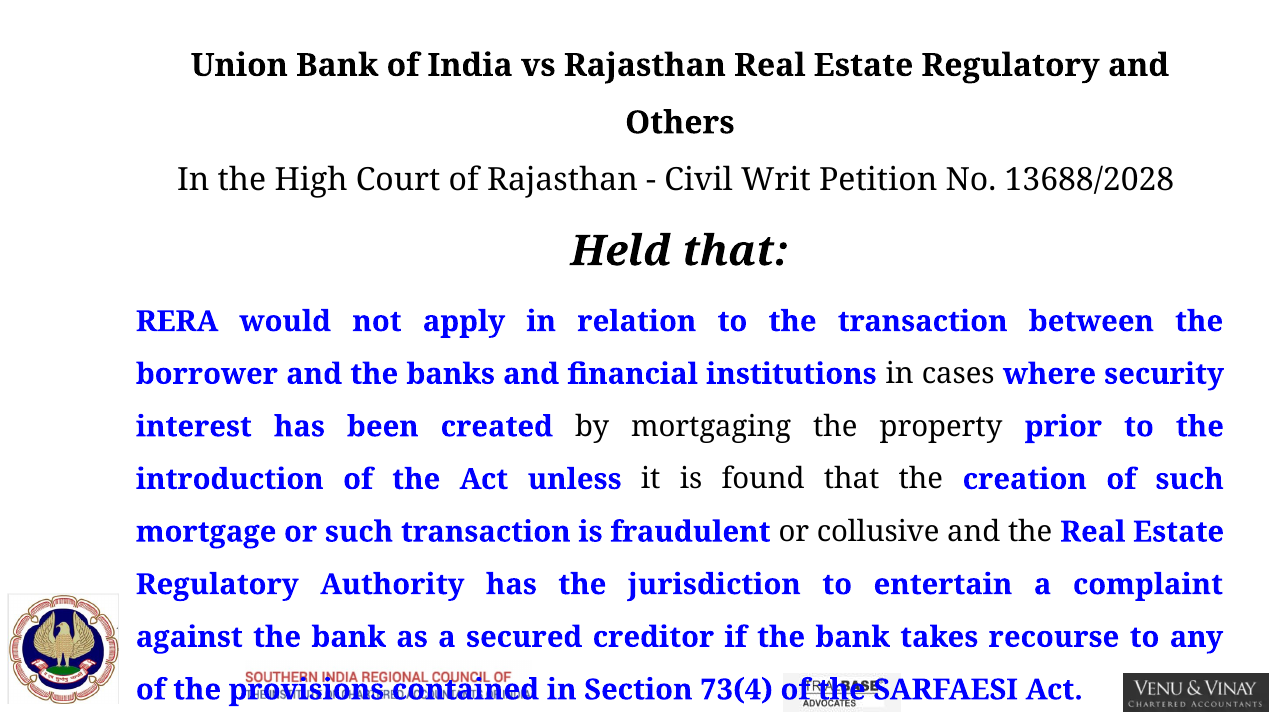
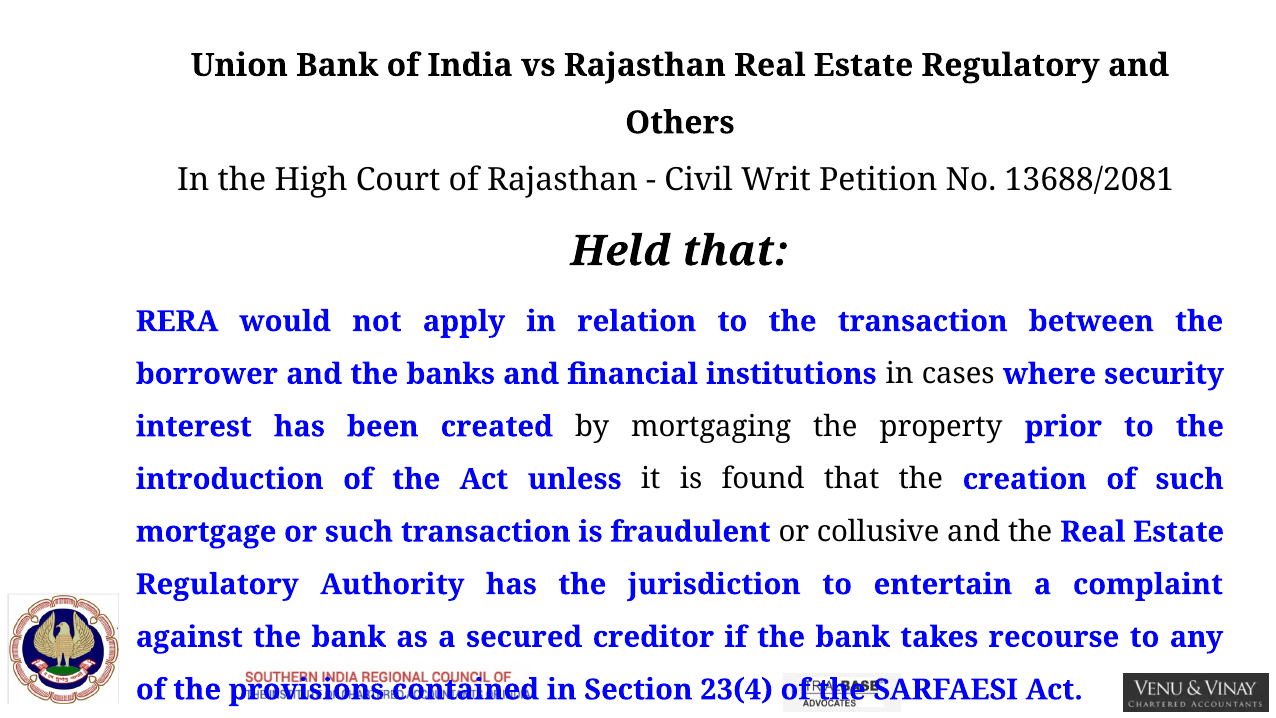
13688/2028: 13688/2028 -> 13688/2081 (1089, 180)
73(4: 73(4 -> 23(4 (736, 690)
